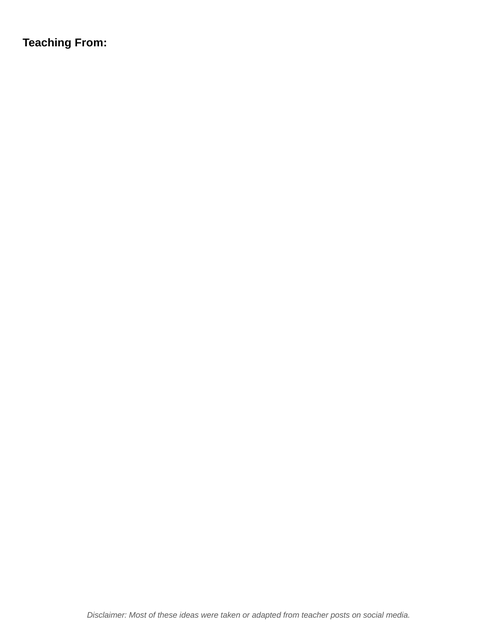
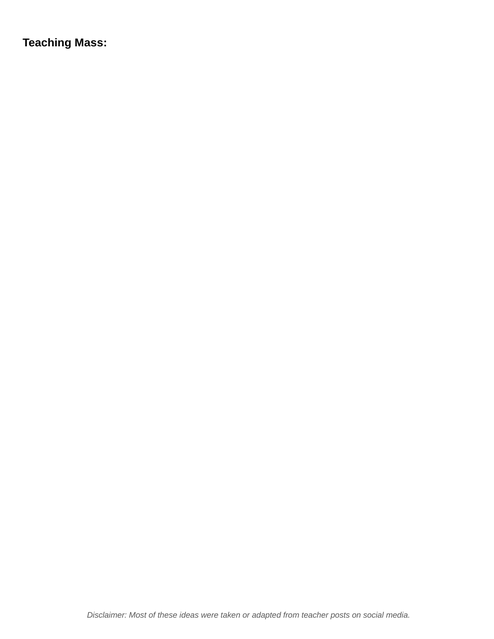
Teaching From: From -> Mass (91, 43)
